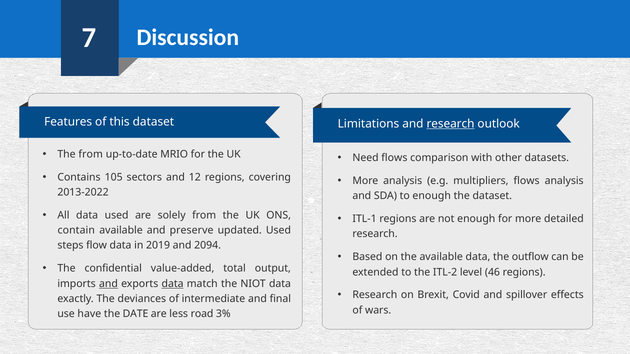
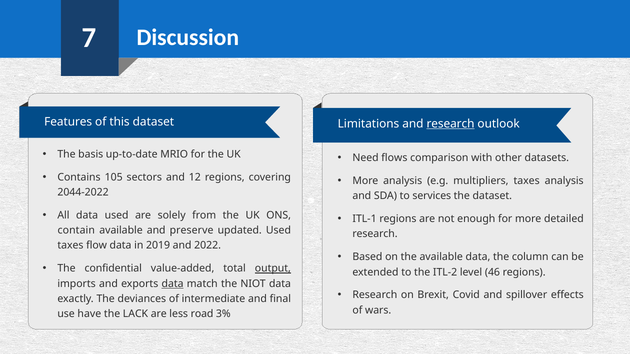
The from: from -> basis (91, 155)
multipliers flows: flows -> taxes (527, 181)
2013-2022: 2013-2022 -> 2044-2022 (83, 193)
to enough: enough -> services (432, 196)
steps: steps -> taxes (70, 246)
2094: 2094 -> 2022 (208, 246)
outflow: outflow -> column (530, 257)
output underline: none -> present (273, 269)
and underline: present -> none (108, 284)
DATE: DATE -> LACK (135, 314)
